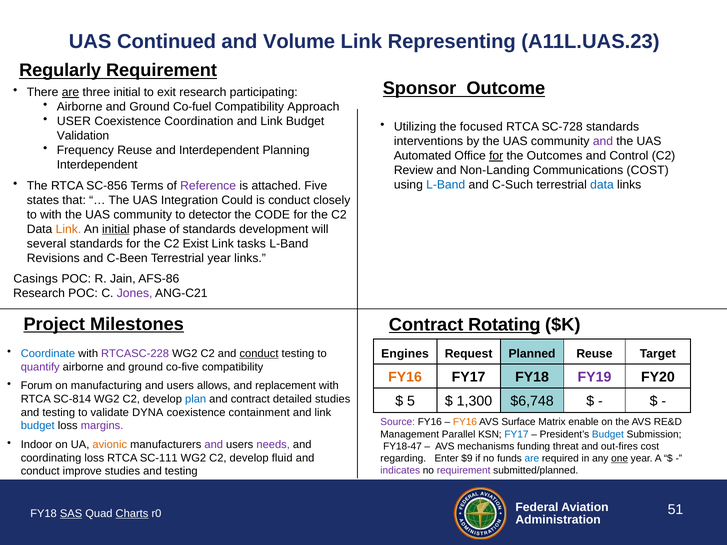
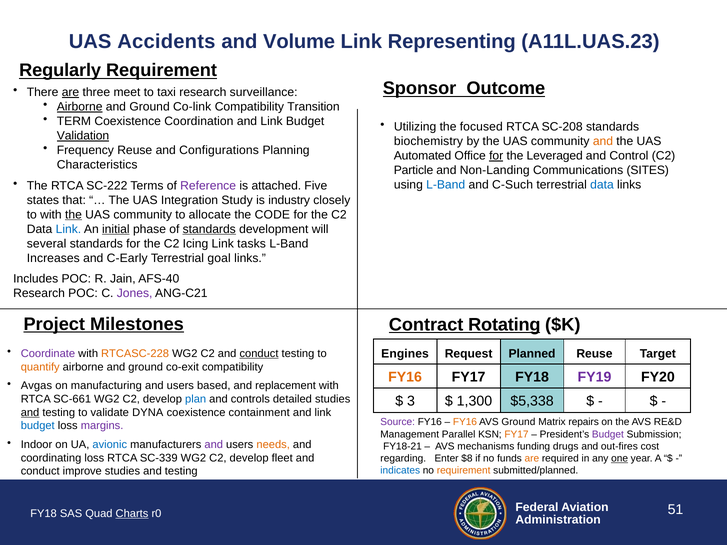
Continued: Continued -> Accidents (166, 41)
three initial: initial -> meet (127, 92)
exit: exit -> taxi (167, 92)
participating: participating -> surveillance (264, 92)
Airborne underline: none -> present (80, 107)
Co-fuel: Co-fuel -> Co-link (192, 107)
Approach: Approach -> Transition (313, 107)
USER: USER -> TERM (74, 121)
SC-728: SC-728 -> SC-208 (562, 127)
Validation underline: none -> present (83, 136)
interventions: interventions -> biochemistry (429, 141)
and colour: purple -> orange (603, 141)
and Interdependent: Interdependent -> Configurations (219, 150)
Outcomes: Outcomes -> Leveraged (555, 156)
Interdependent: Interdependent -> Characteristics (97, 165)
Review: Review -> Particle (414, 170)
Communications COST: COST -> SITES (648, 170)
SC-856: SC-856 -> SC-222 (107, 186)
Could: Could -> Study (237, 200)
is conduct: conduct -> industry (289, 200)
the underline: none -> present (73, 215)
detector: detector -> allocate (210, 215)
Link colour: orange -> blue (68, 229)
standards underline: none -> present (209, 229)
Exist: Exist -> Icing (195, 244)
Revisions: Revisions -> Increases (53, 258)
C-Been: C-Been -> C-Early (127, 258)
Terrestrial year: year -> goal (219, 258)
Casings: Casings -> Includes (36, 279)
AFS-86: AFS-86 -> AFS-40 (159, 279)
Coordinate colour: blue -> purple (48, 354)
RTCASC-228 colour: purple -> orange (135, 354)
quantify colour: purple -> orange (40, 367)
co-five: co-five -> co-exit (182, 367)
Forum: Forum -> Avgas (36, 386)
allows: allows -> based (214, 386)
SC-814: SC-814 -> SC-661 (72, 399)
and contract: contract -> controls (250, 399)
5: 5 -> 3 (411, 401)
$6,748: $6,748 -> $5,338 (532, 401)
and underline: none -> present (30, 413)
AVS Surface: Surface -> Ground (518, 422)
enable: enable -> repairs (584, 422)
FY17 colour: blue -> orange (517, 434)
Budget colour: blue -> purple (608, 434)
avionic colour: orange -> blue (110, 445)
needs colour: purple -> orange (273, 445)
FY18-47: FY18-47 -> FY18-21 (402, 447)
threat: threat -> drugs (566, 447)
SC-111: SC-111 -> SC-339 (159, 458)
fluid: fluid -> fleet (282, 458)
$9: $9 -> $8 (467, 459)
are colour: blue -> orange (532, 459)
indicates colour: purple -> blue (400, 471)
requirement colour: purple -> orange (464, 471)
SAS underline: present -> none (71, 514)
